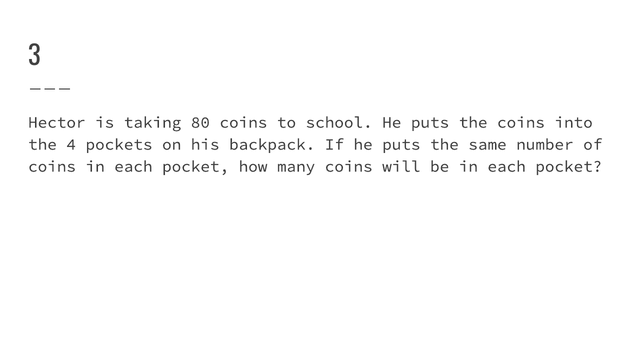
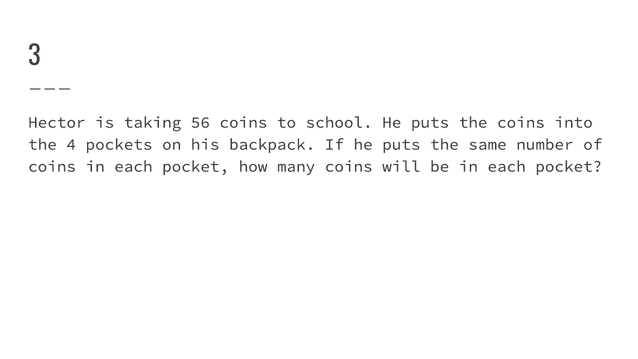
80: 80 -> 56 (200, 122)
